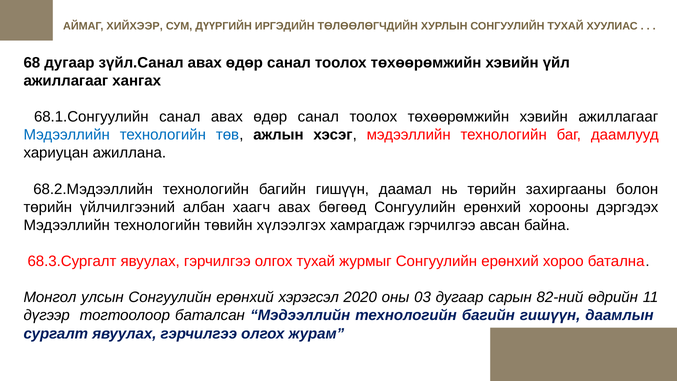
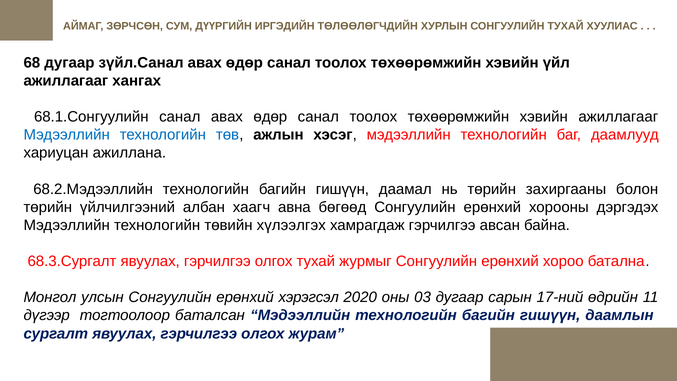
ХИЙХЭЭР: ХИЙХЭЭР -> ЗӨРЧСӨН (135, 26)
хаагч авах: авах -> авна (294, 207)
82-ний: 82-ний -> 17-ний (560, 297)
